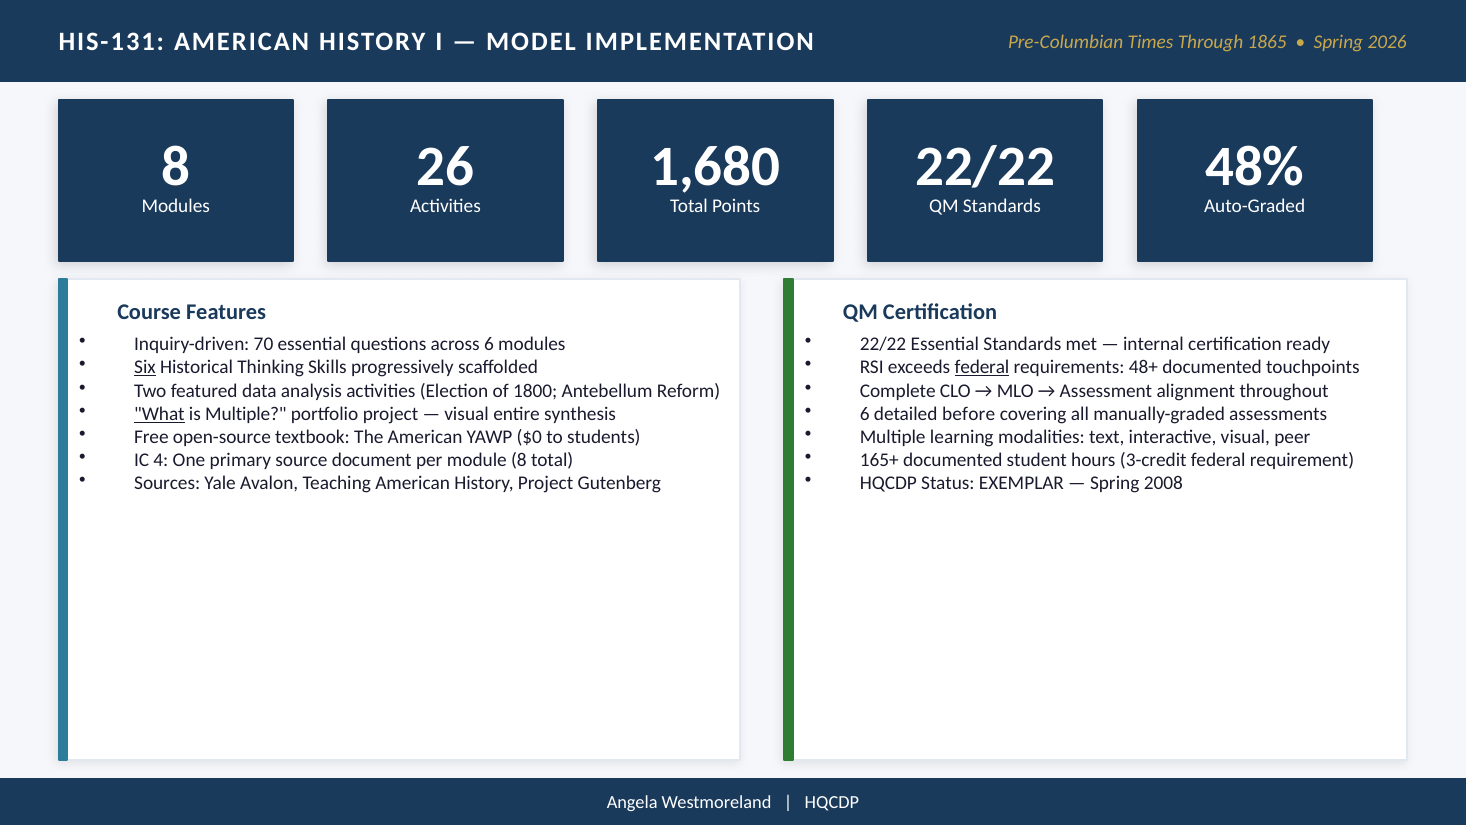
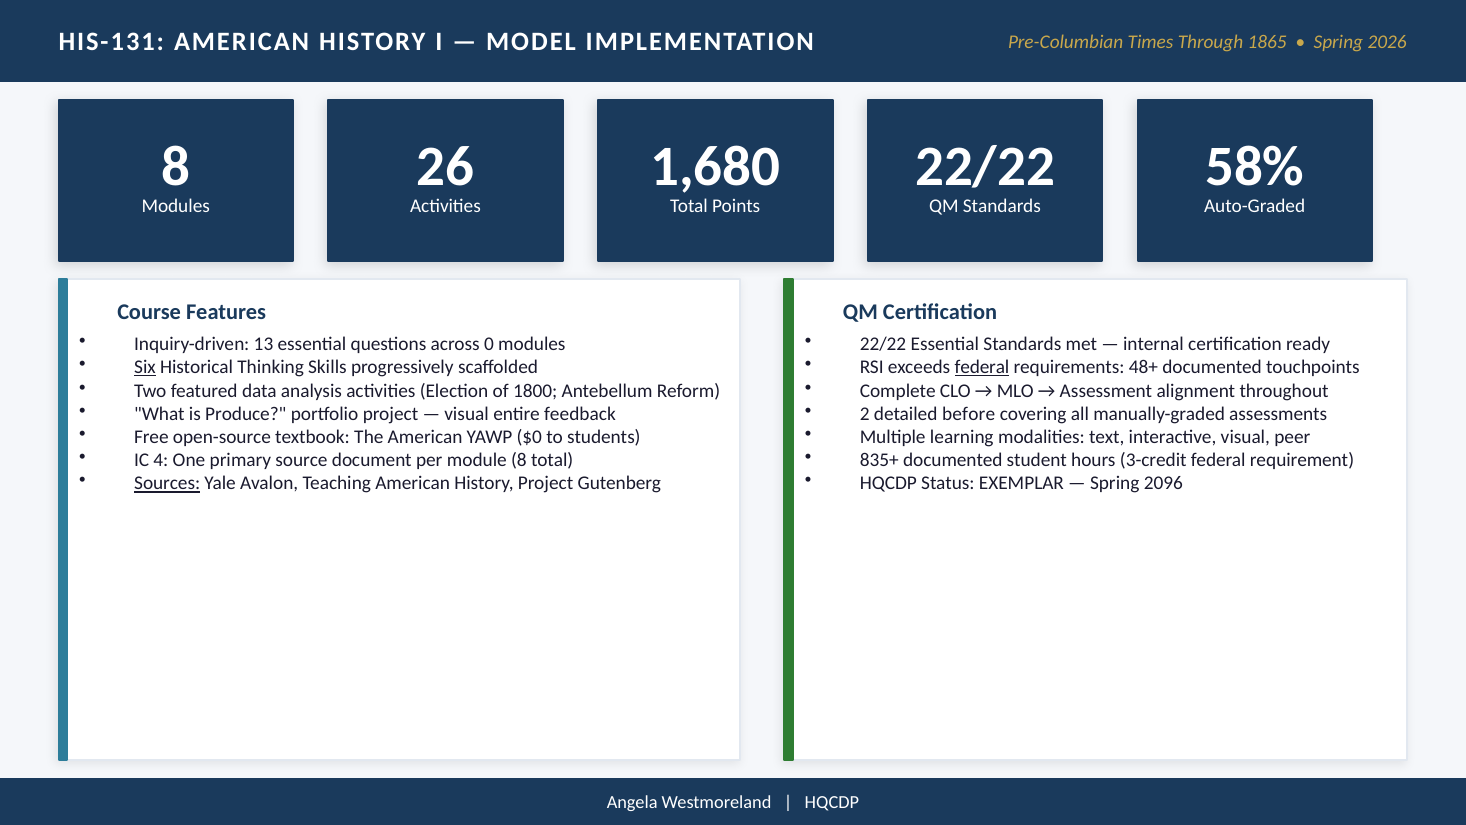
48%: 48% -> 58% (1255, 167)
70: 70 -> 13 (264, 344)
across 6: 6 -> 0 (489, 344)
What underline: present -> none (159, 414)
is Multiple: Multiple -> Produce (246, 414)
synthesis: synthesis -> feedback (580, 414)
6: 6 -> 2 (865, 414)
165+: 165+ -> 835+ (879, 460)
Sources underline: none -> present (167, 483)
2008: 2008 -> 2096 (1163, 483)
